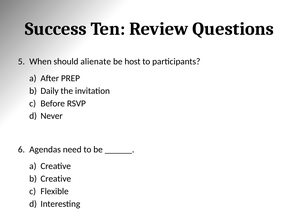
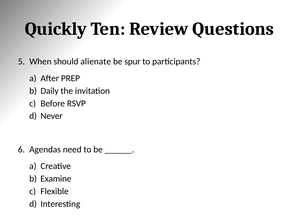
Success: Success -> Quickly (56, 29)
host: host -> spur (132, 62)
Creative: Creative -> Examine (56, 179)
